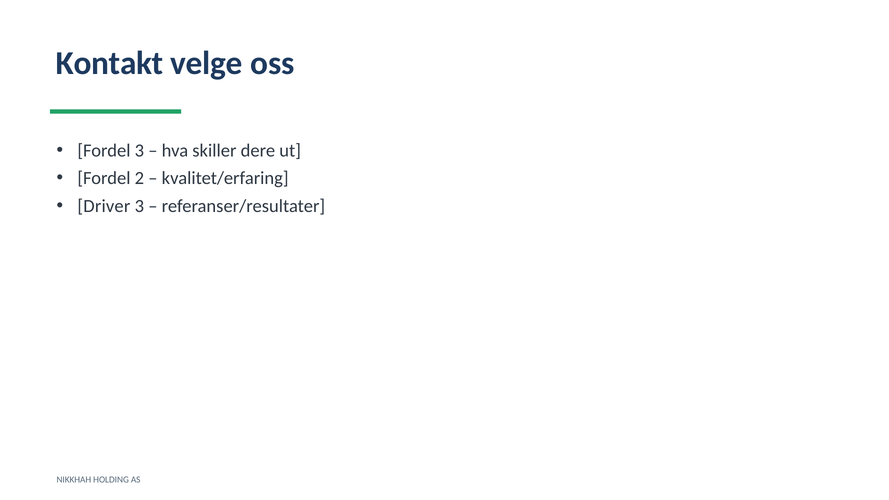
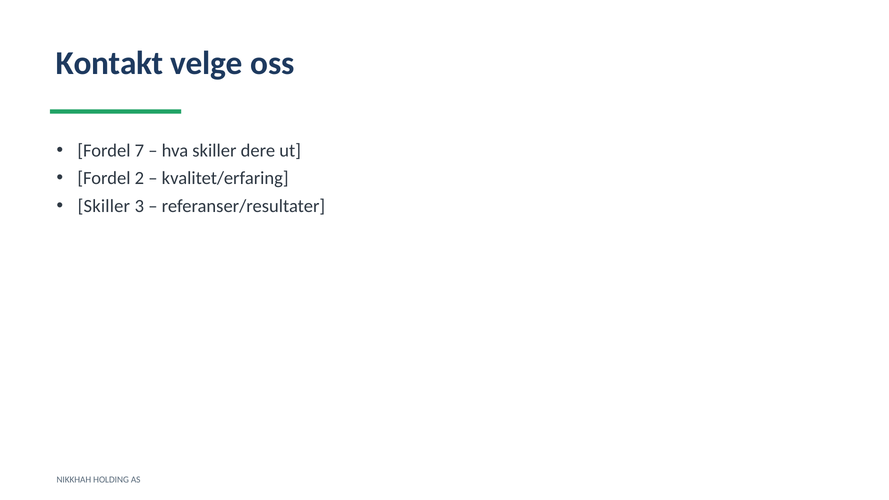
Fordel 3: 3 -> 7 (139, 151)
Driver: Driver -> Skiller (104, 206)
